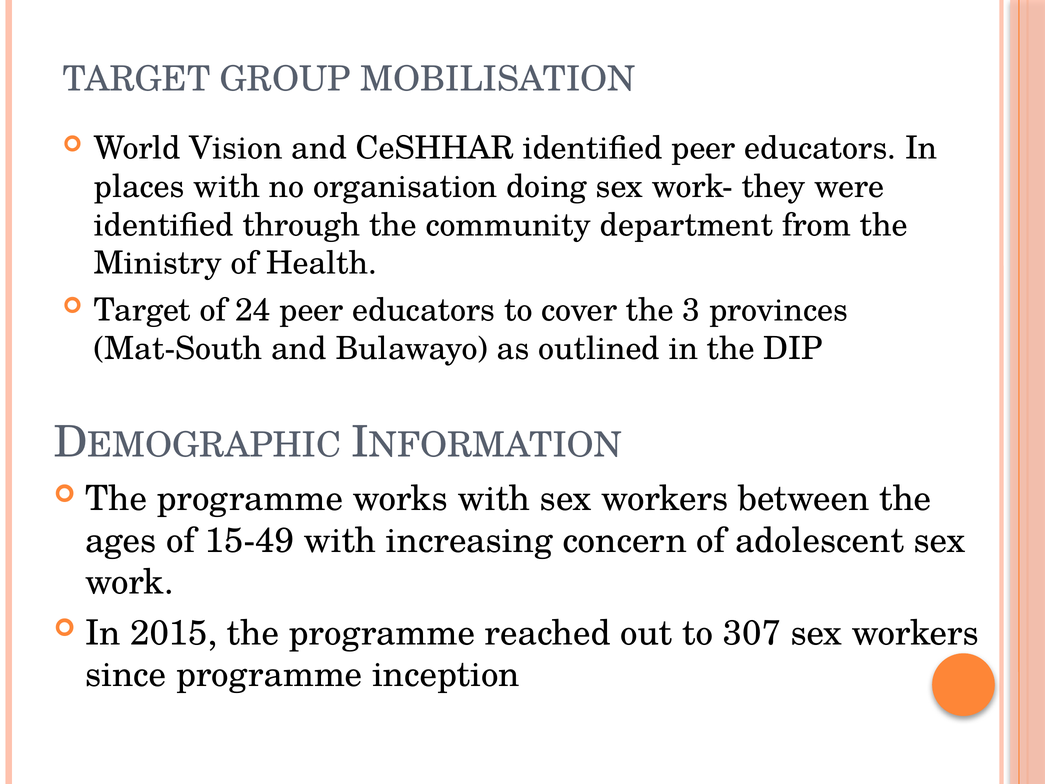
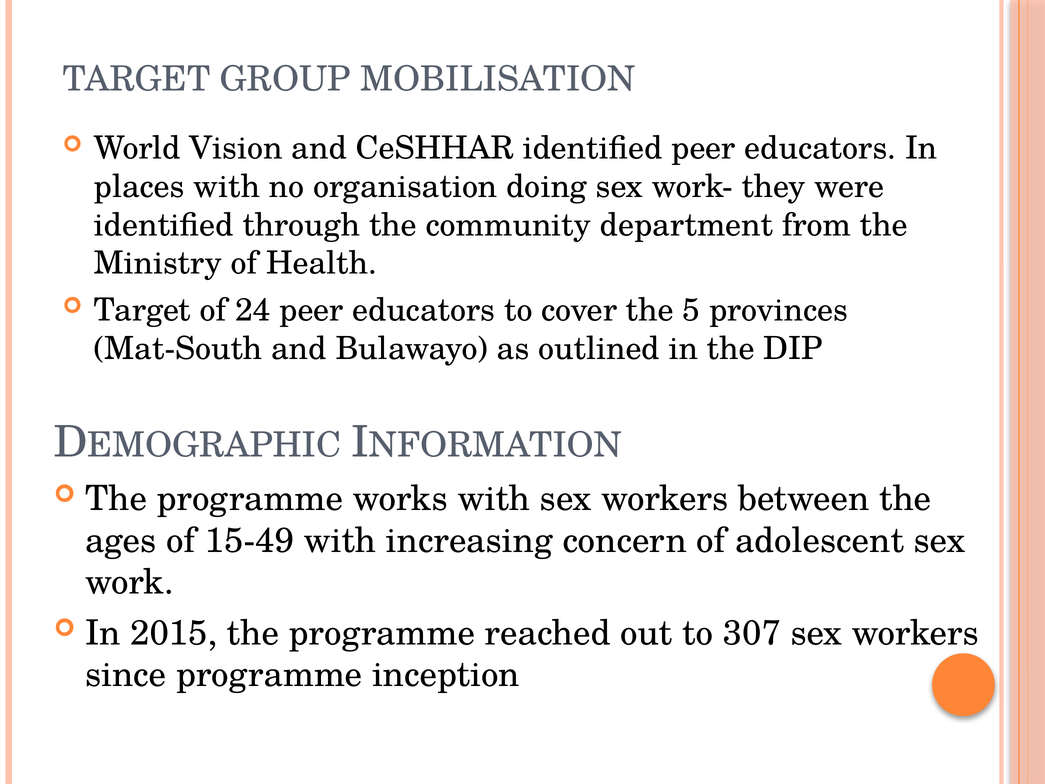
3: 3 -> 5 (691, 310)
